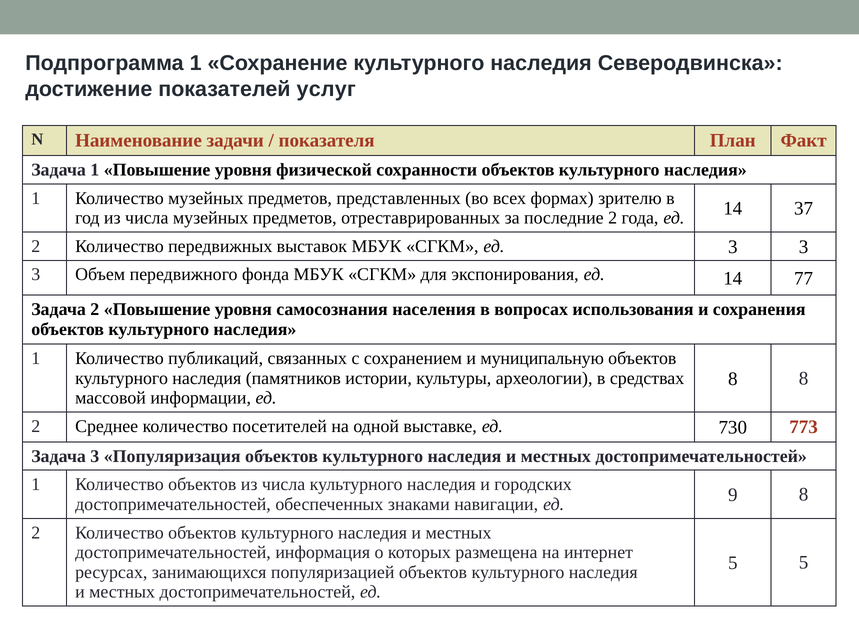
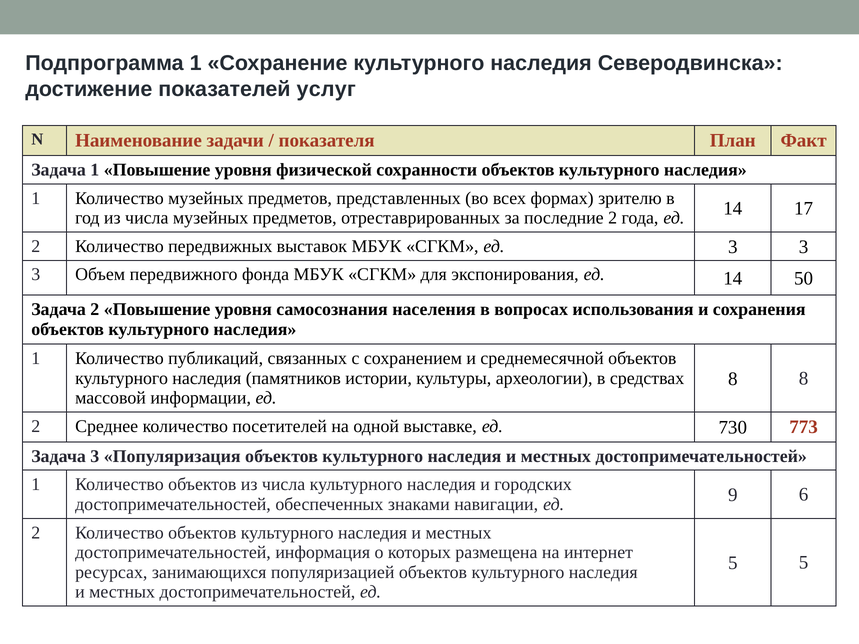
37: 37 -> 17 (804, 209)
77: 77 -> 50 (804, 278)
муниципальную: муниципальную -> среднемесячной (542, 359)
9 8: 8 -> 6 (804, 495)
